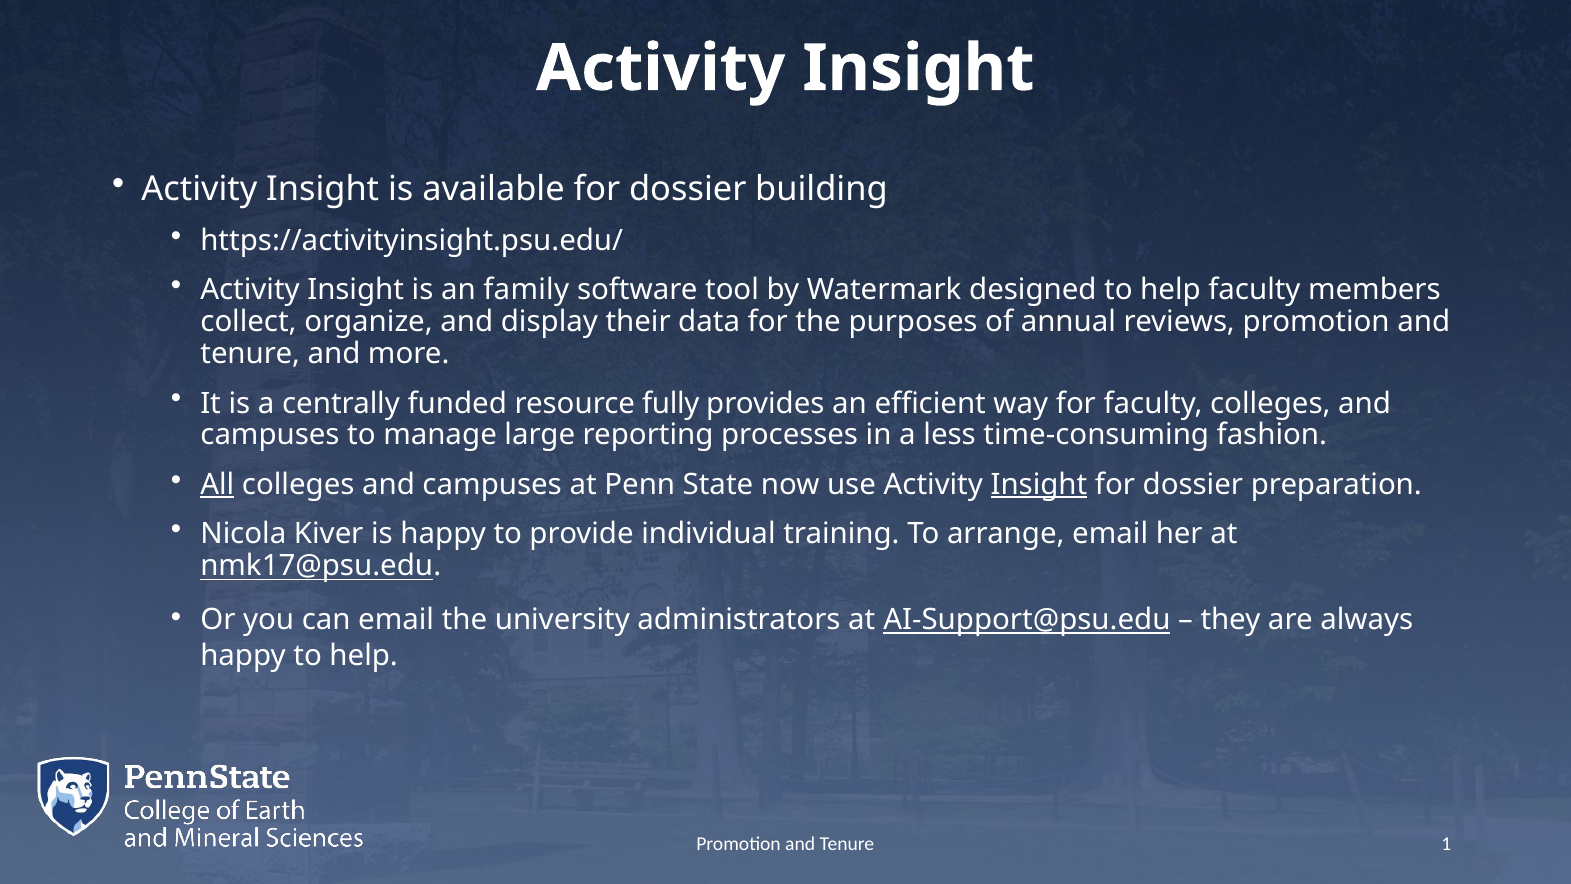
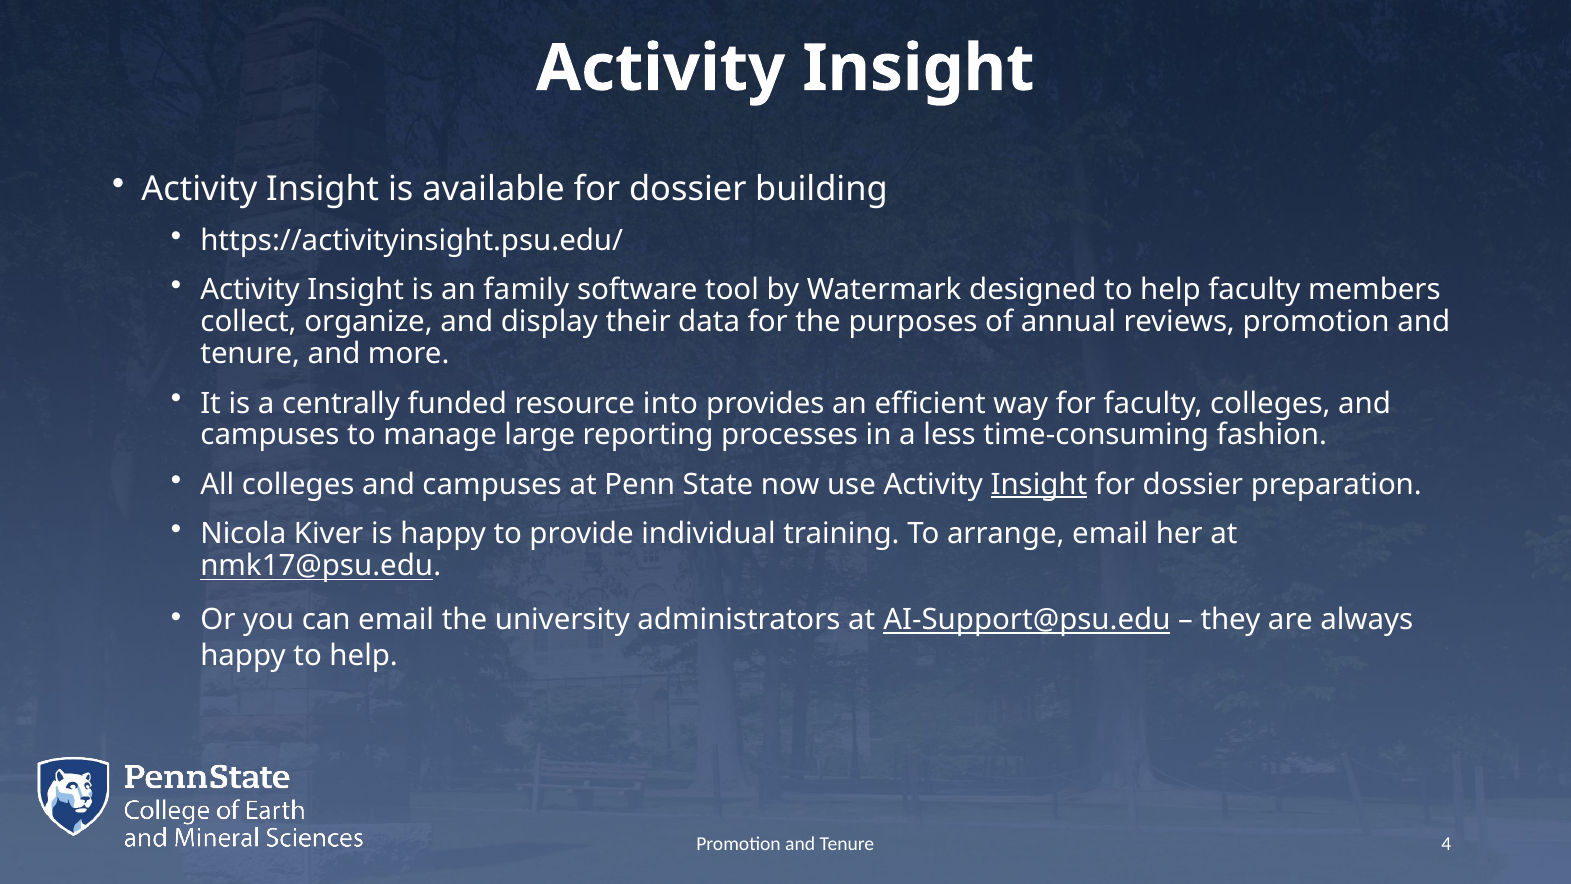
fully: fully -> into (670, 403)
All underline: present -> none (217, 484)
1: 1 -> 4 (1446, 844)
